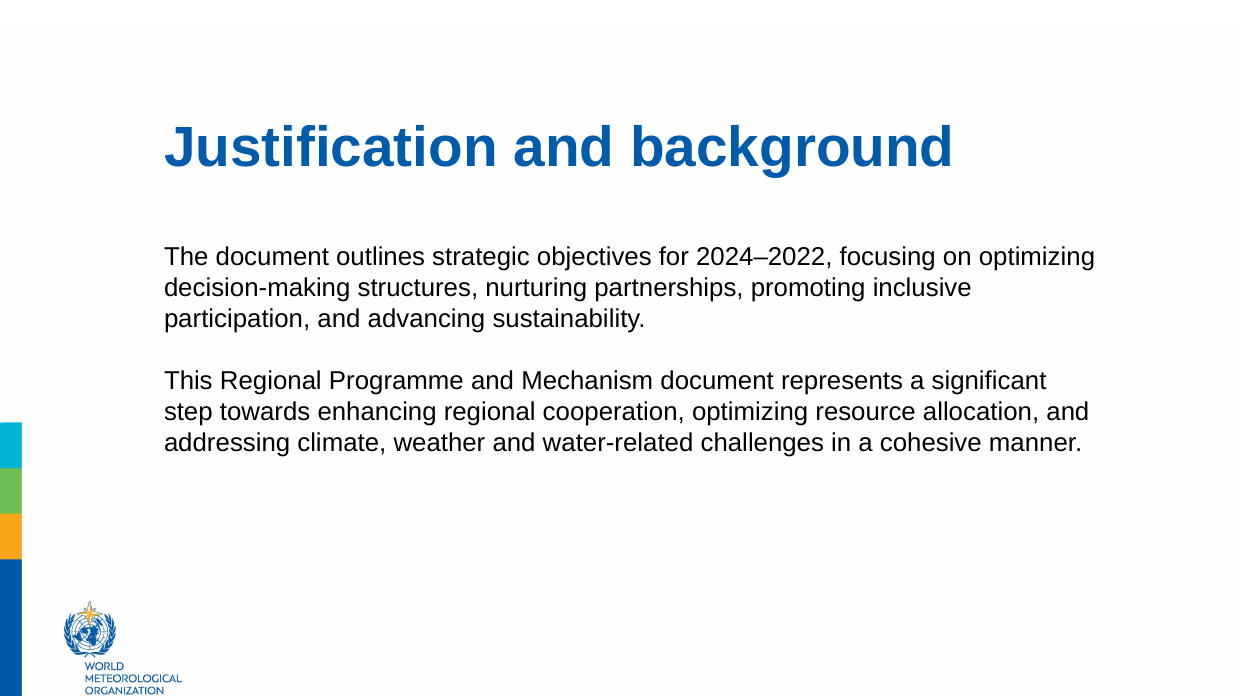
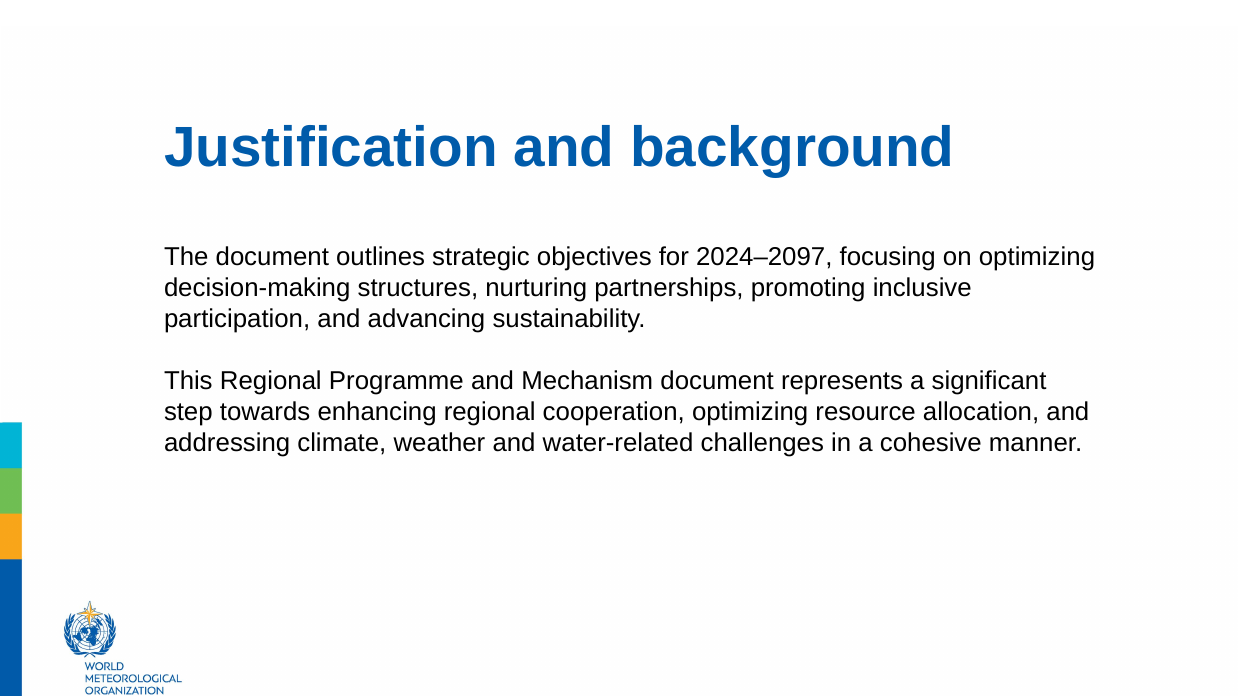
2024–2022: 2024–2022 -> 2024–2097 (764, 257)
